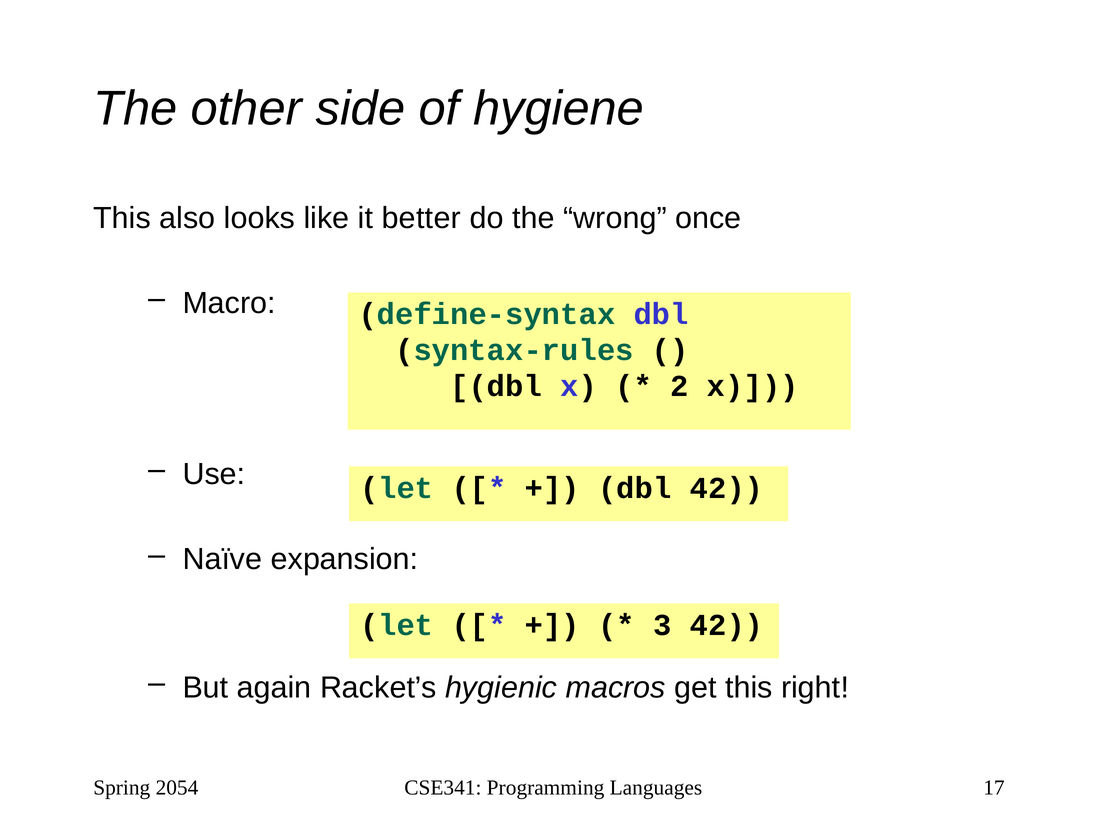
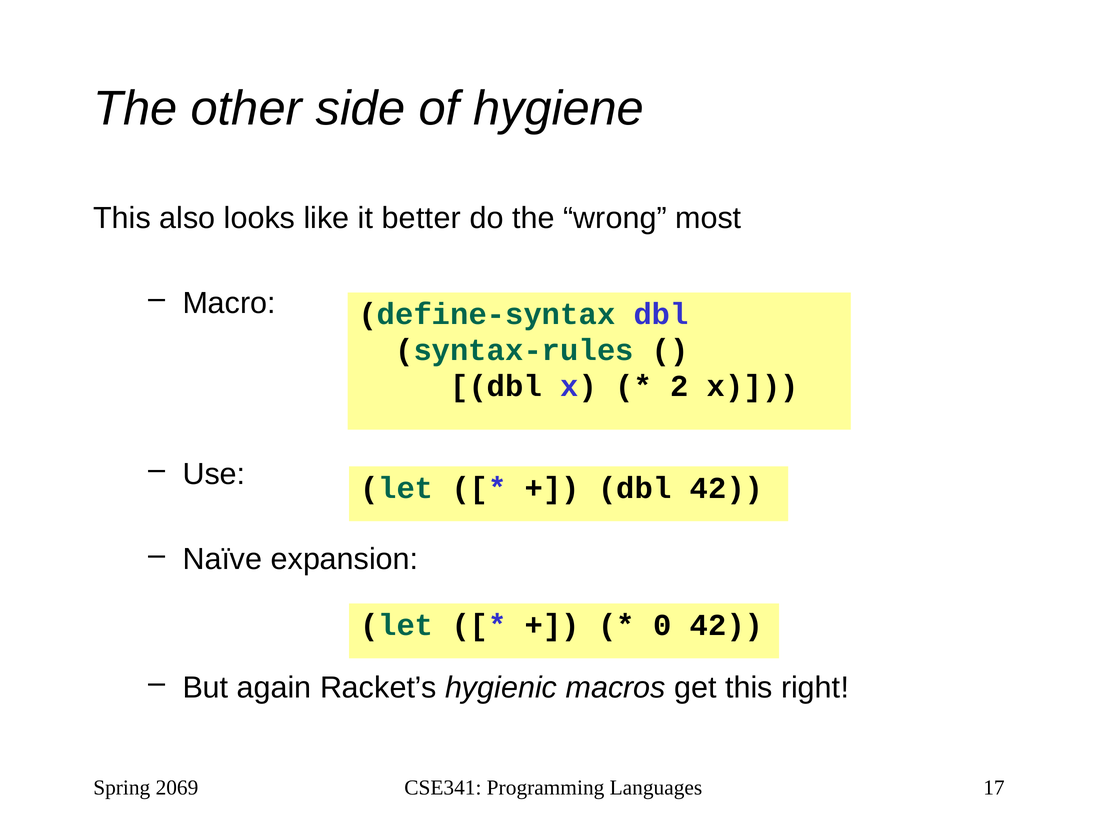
once: once -> most (708, 218)
3: 3 -> 0 (662, 626)
2054: 2054 -> 2069 (177, 788)
